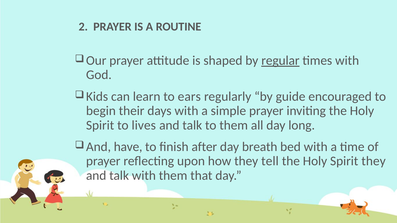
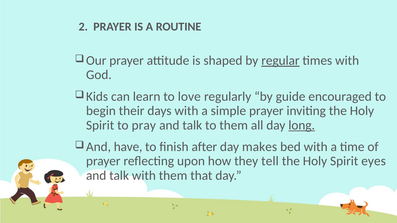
ears: ears -> love (189, 97)
lives: lives -> pray (144, 125)
long underline: none -> present (302, 125)
breath: breath -> makes (260, 147)
Spirit they: they -> eyes (374, 161)
